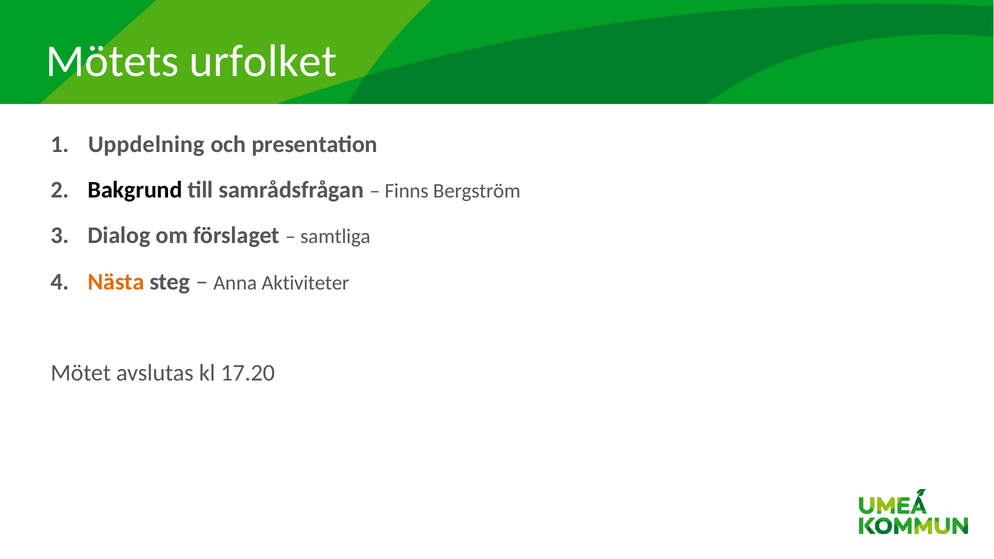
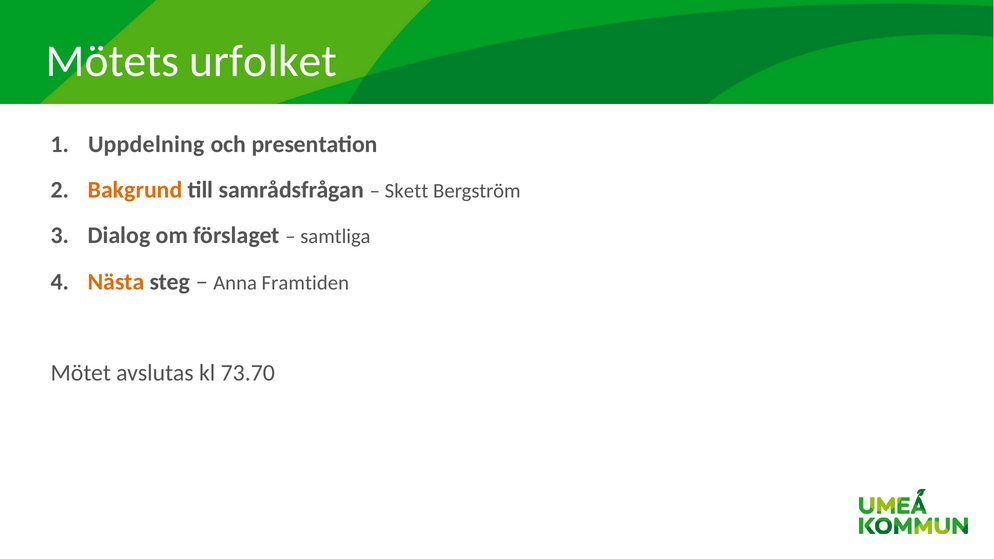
Bakgrund colour: black -> orange (135, 190)
Finns: Finns -> Skett (406, 191)
Aktiviteter: Aktiviteter -> Framtiden (305, 283)
17.20: 17.20 -> 73.70 (248, 373)
